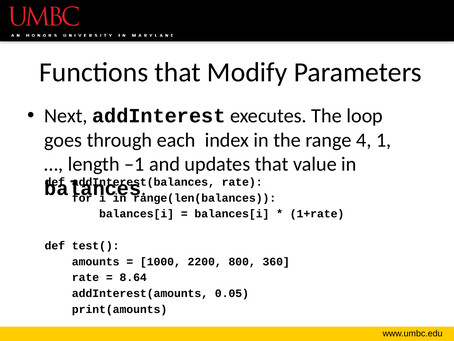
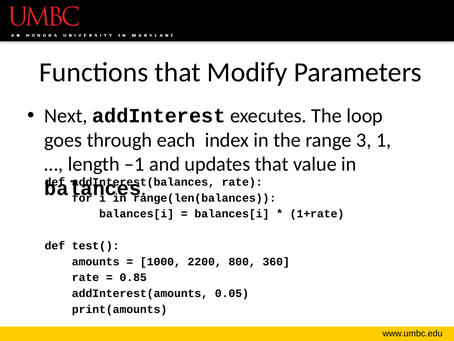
4: 4 -> 3 (364, 140)
8.64: 8.64 -> 0.85 (133, 277)
